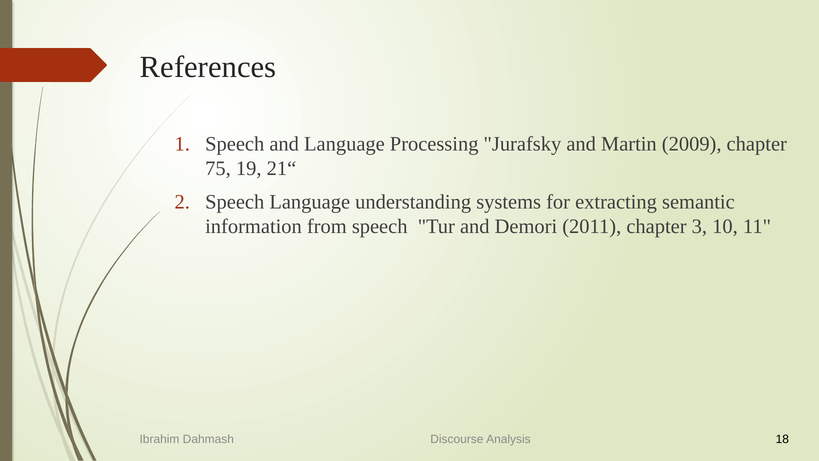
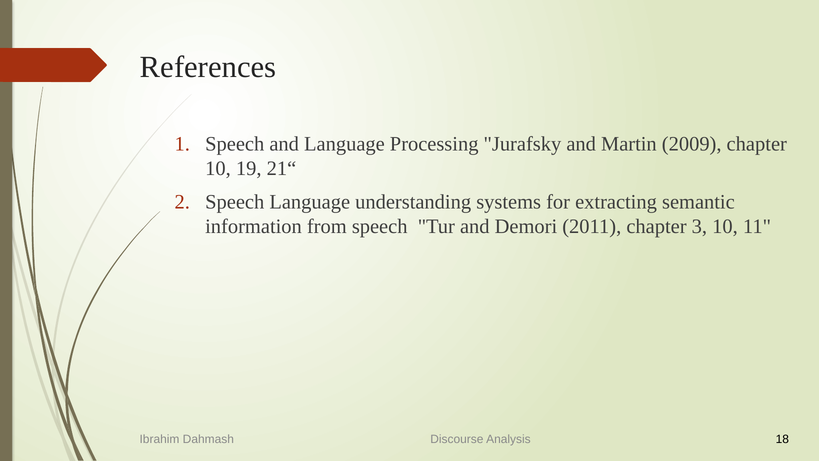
75: 75 -> 10 (218, 168)
